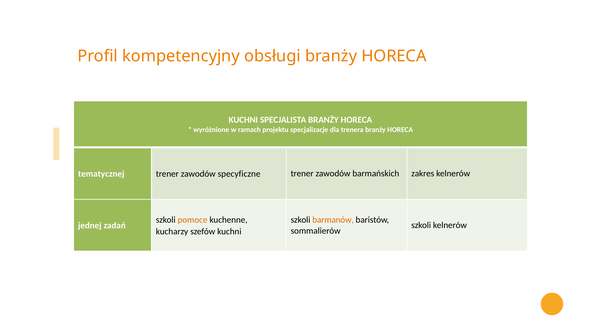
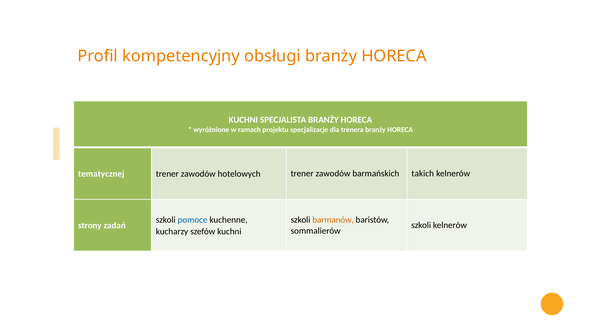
specyficzne: specyficzne -> hotelowych (239, 174)
zakres: zakres -> takich (423, 173)
pomoce colour: orange -> blue (193, 220)
jednej: jednej -> strony (90, 226)
